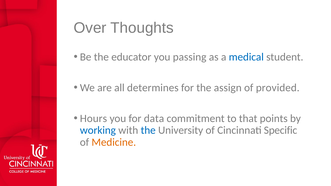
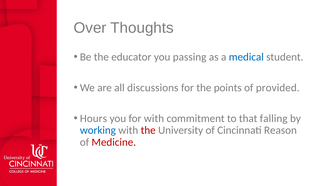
determines: determines -> discussions (153, 88)
assign: assign -> points (228, 88)
for data: data -> with (154, 119)
points: points -> falling (274, 119)
the colour: blue -> red (148, 130)
Specific: Specific -> Reason (280, 130)
Medicine colour: orange -> red (114, 142)
